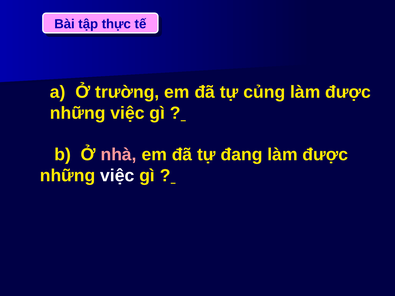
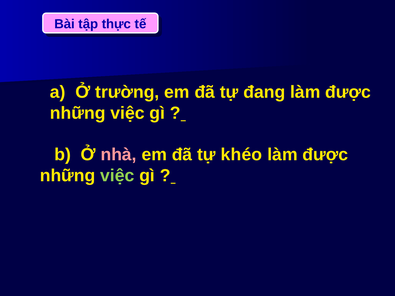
củng: củng -> đang (264, 92)
đang: đang -> khéo (241, 155)
việc colour: white -> light green (117, 176)
